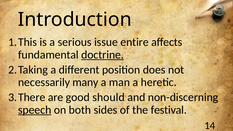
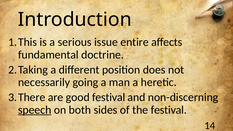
doctrine underline: present -> none (103, 55)
many: many -> going (85, 82)
good should: should -> festival (109, 97)
